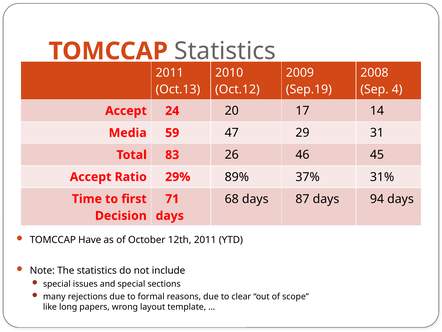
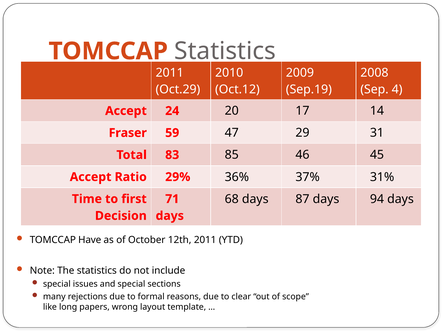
Oct.13: Oct.13 -> Oct.29 (178, 89)
Media: Media -> Fraser (128, 133)
26: 26 -> 85 (232, 155)
89%: 89% -> 36% (237, 177)
